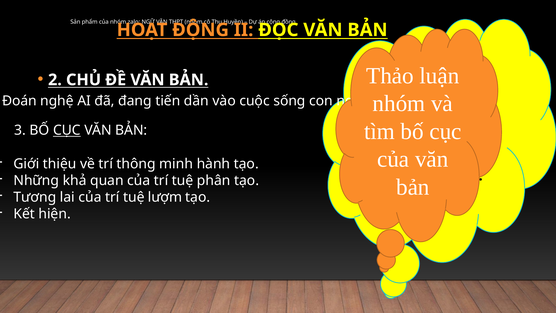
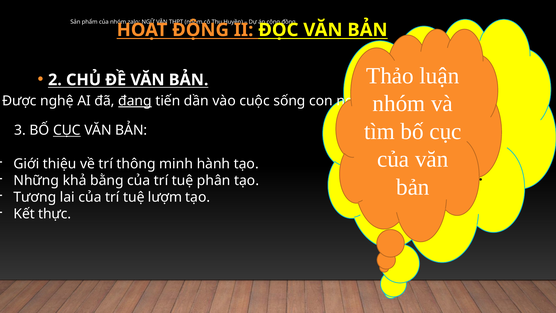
Đoán: Đoán -> Được (19, 101)
đang underline: none -> present (135, 101)
quan: quan -> bằng (107, 180)
hiện: hiện -> thực (55, 214)
